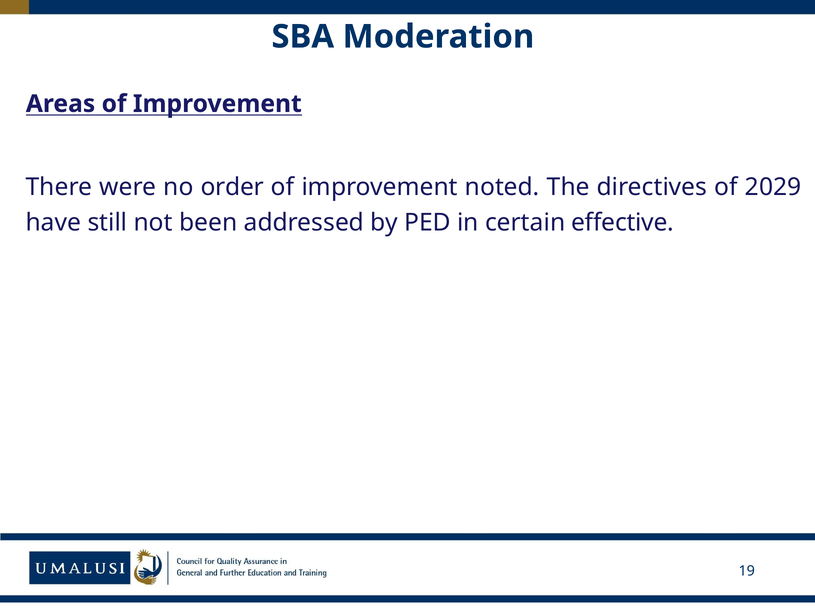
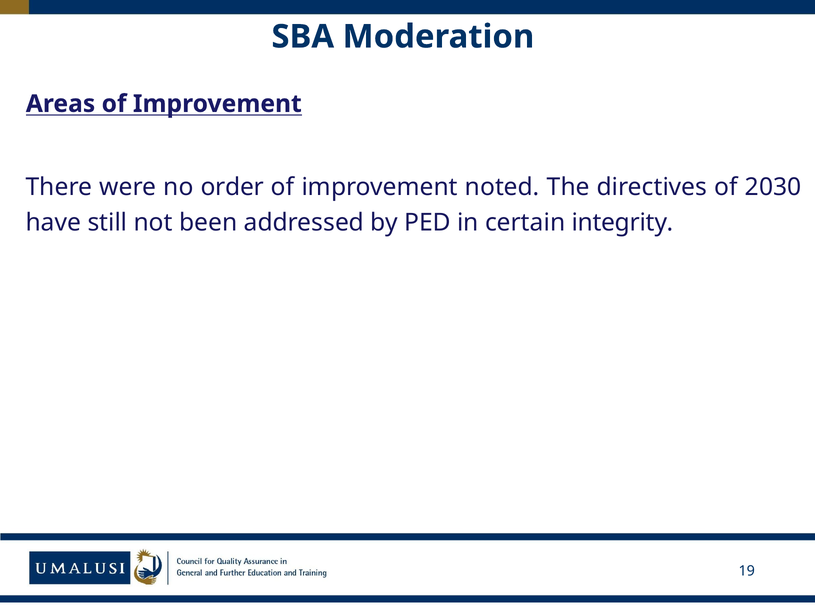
2029: 2029 -> 2030 (773, 187)
effective: effective -> integrity (623, 223)
